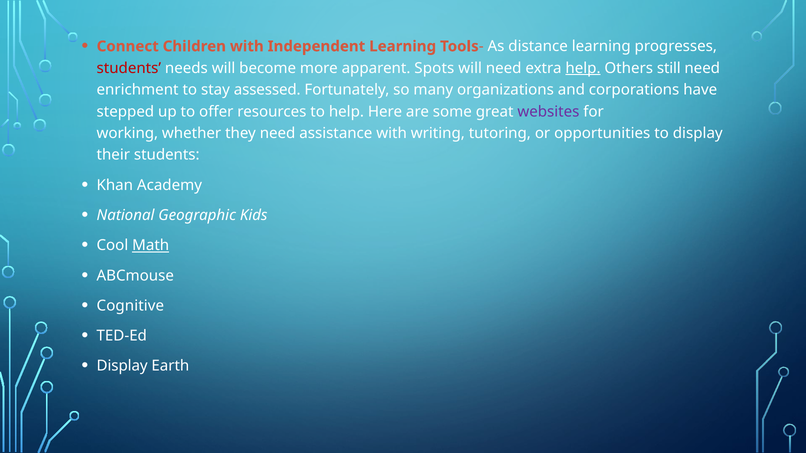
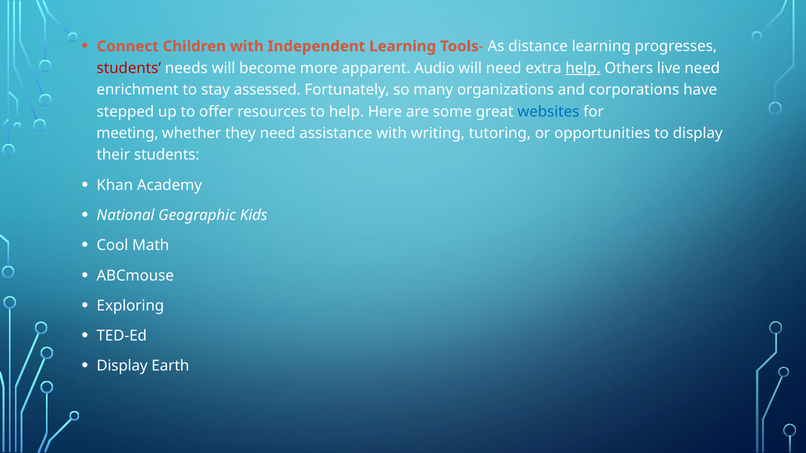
Spots: Spots -> Audio (435, 68)
still: still -> live (669, 68)
websites colour: purple -> blue (548, 112)
working: working -> meeting (127, 133)
Math underline: present -> none (151, 246)
Cognitive: Cognitive -> Exploring (130, 306)
